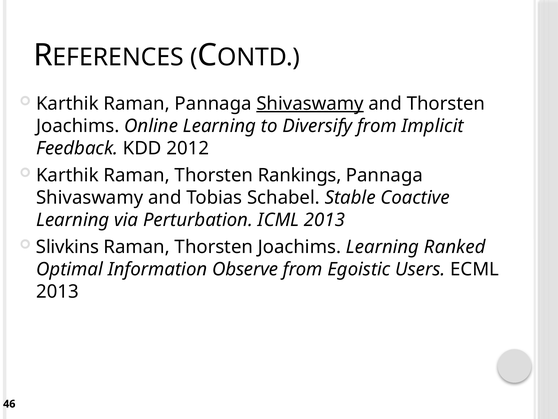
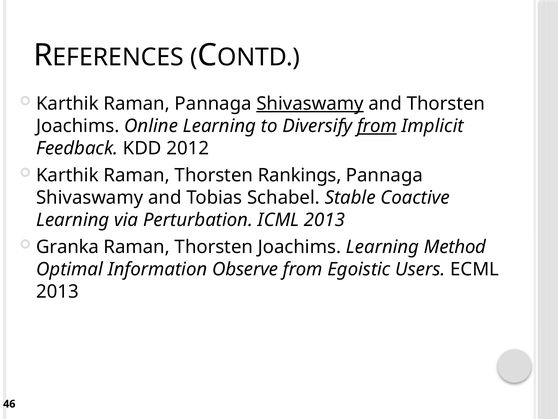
from underline: none -> present (377, 126)
Slivkins: Slivkins -> Granka (68, 247)
Ranked: Ranked -> Method (455, 247)
